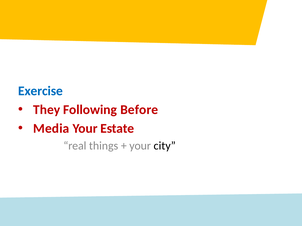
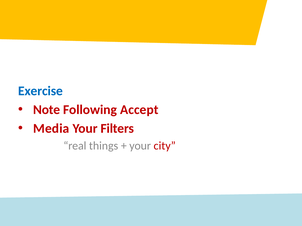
They: They -> Note (47, 110)
Before: Before -> Accept (139, 110)
Estate: Estate -> Filters (117, 129)
city colour: black -> red (165, 146)
